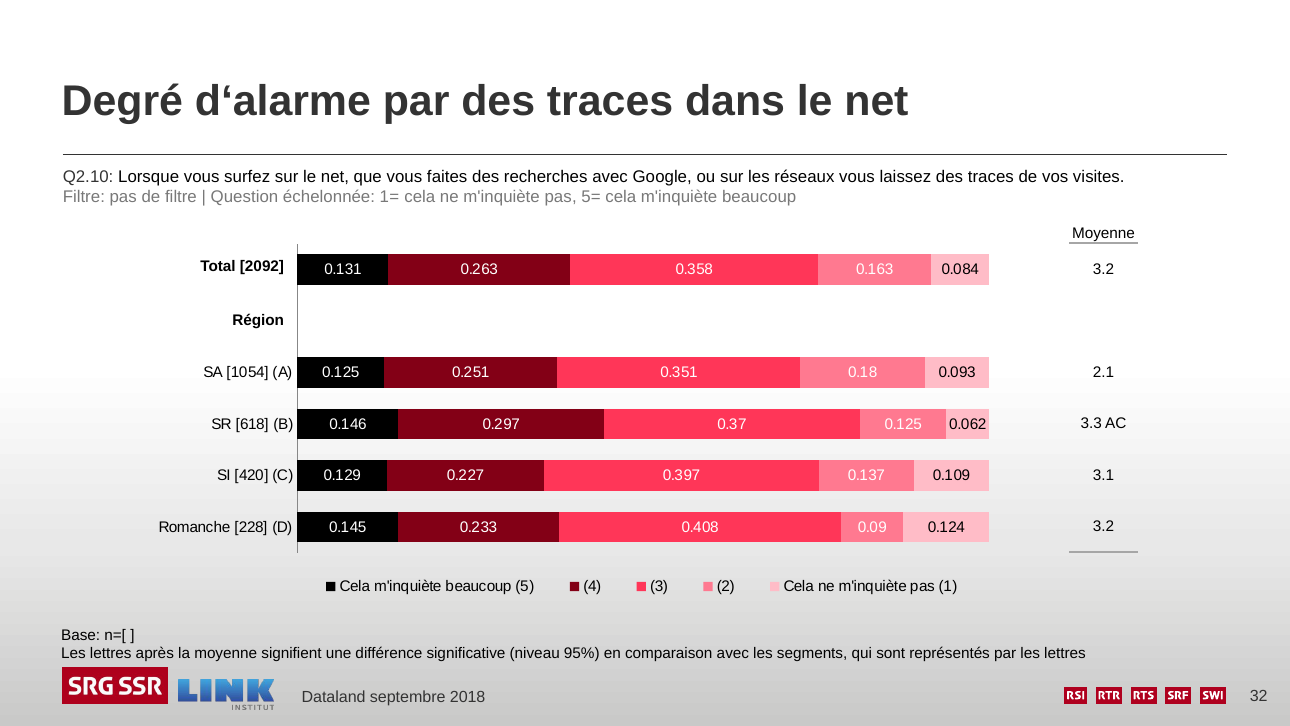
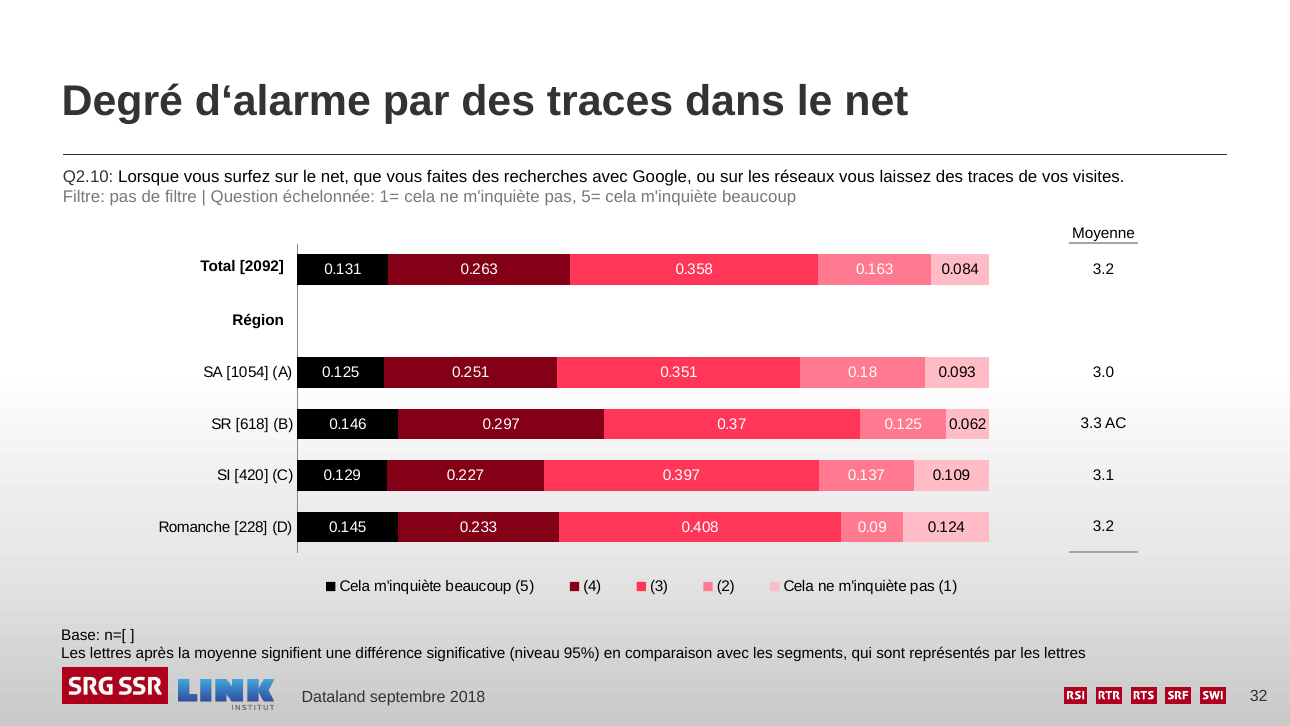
2.1: 2.1 -> 3.0 (1104, 373)
